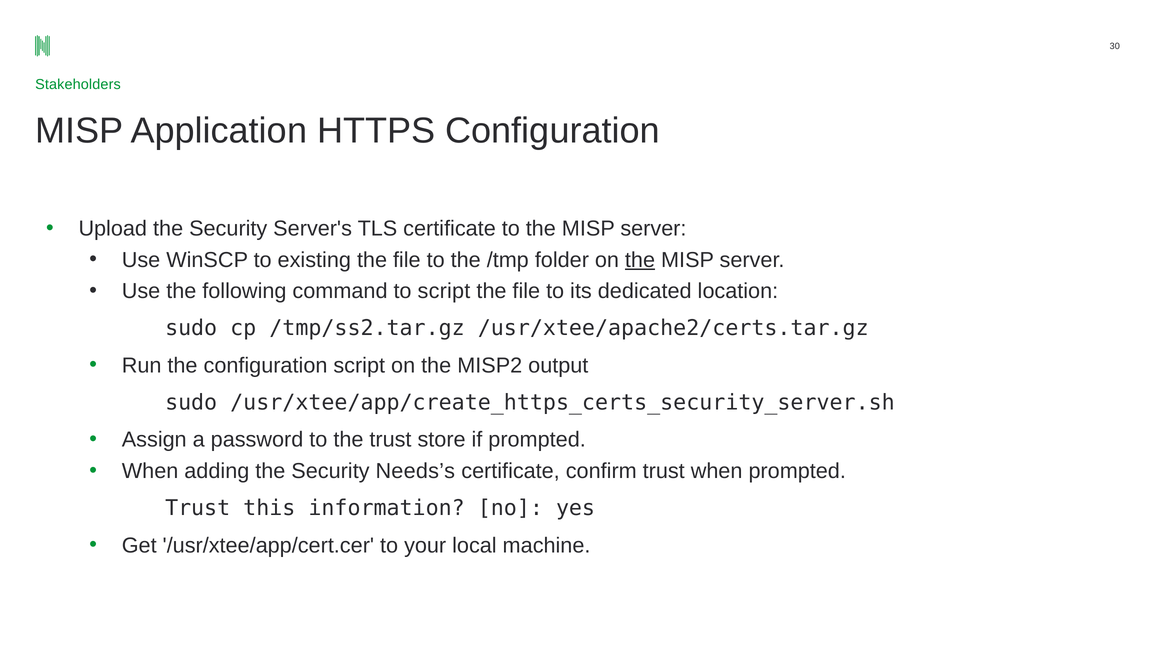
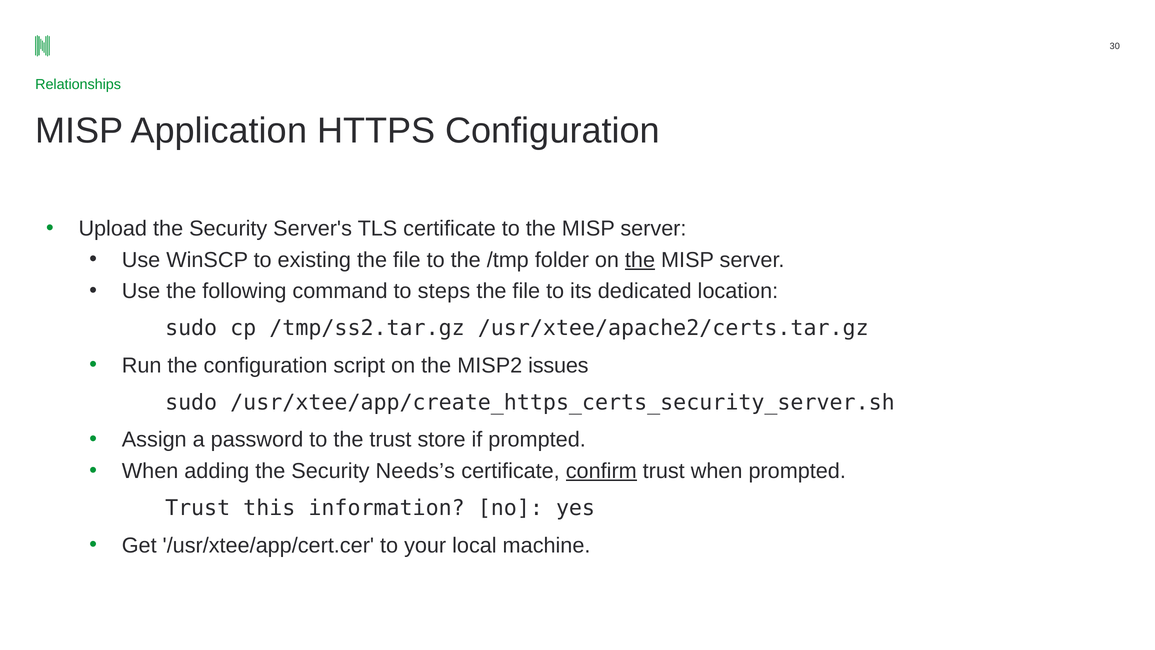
Stakeholders: Stakeholders -> Relationships (78, 84)
to script: script -> steps (444, 291)
output: output -> issues (558, 365)
confirm underline: none -> present (601, 471)
